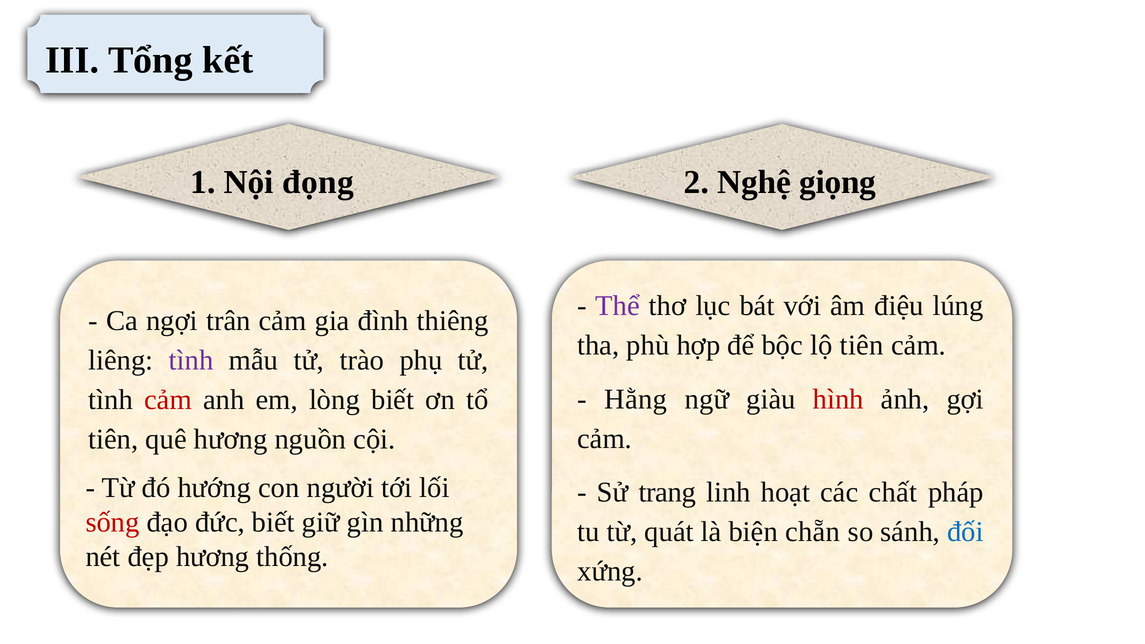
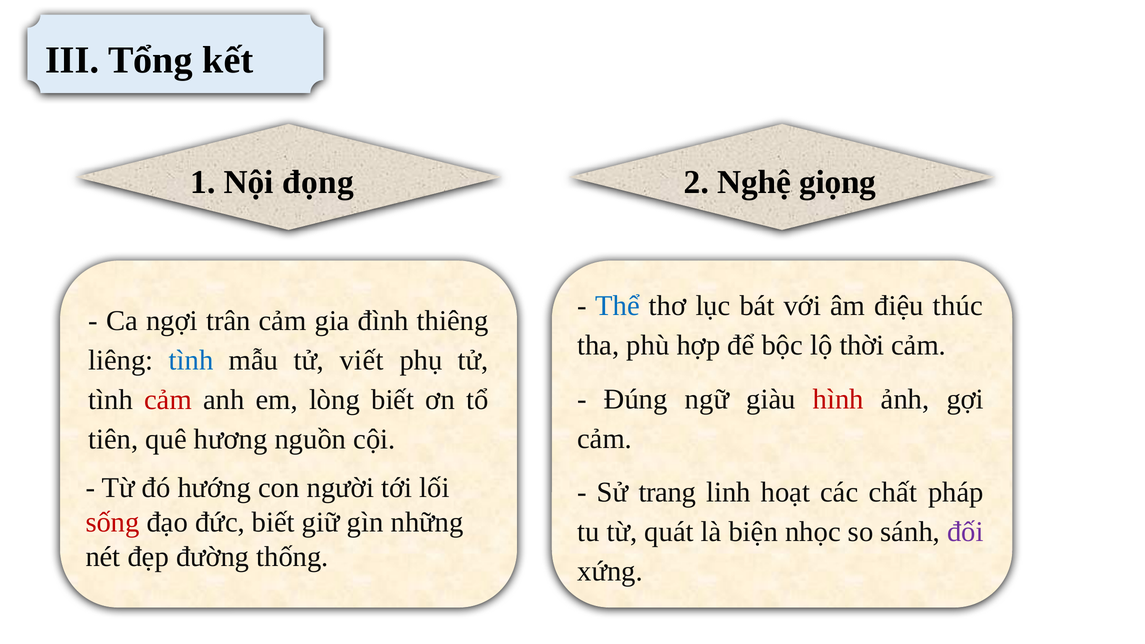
Thể colour: purple -> blue (618, 306)
lúng: lúng -> thúc (958, 306)
lộ tiên: tiên -> thời (862, 345)
tình colour: purple -> blue (191, 360)
trào: trào -> viết (362, 360)
Hằng: Hằng -> Đúng (636, 399)
chẵn: chẵn -> nhọc (813, 532)
đối colour: blue -> purple (965, 532)
đẹp hương: hương -> đường (213, 557)
